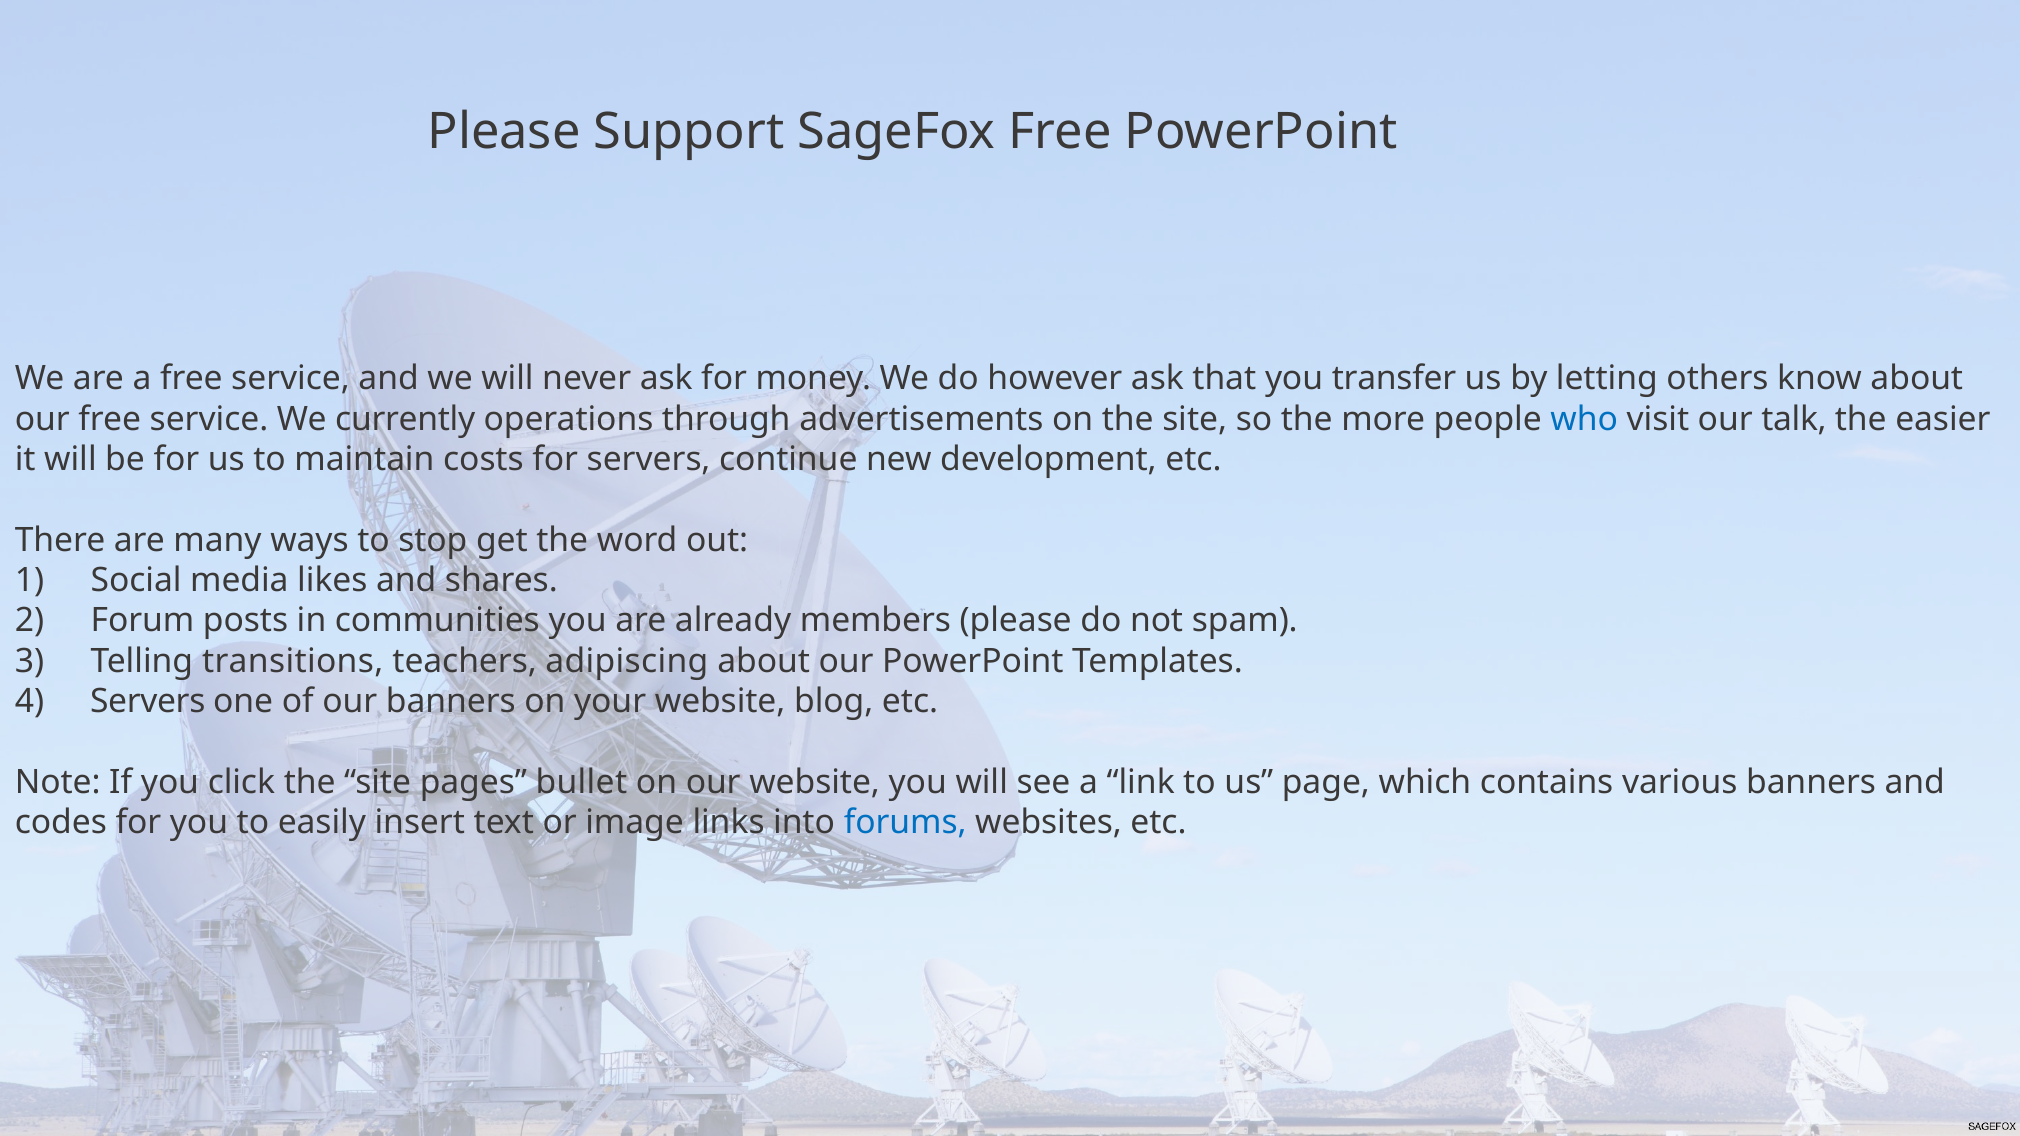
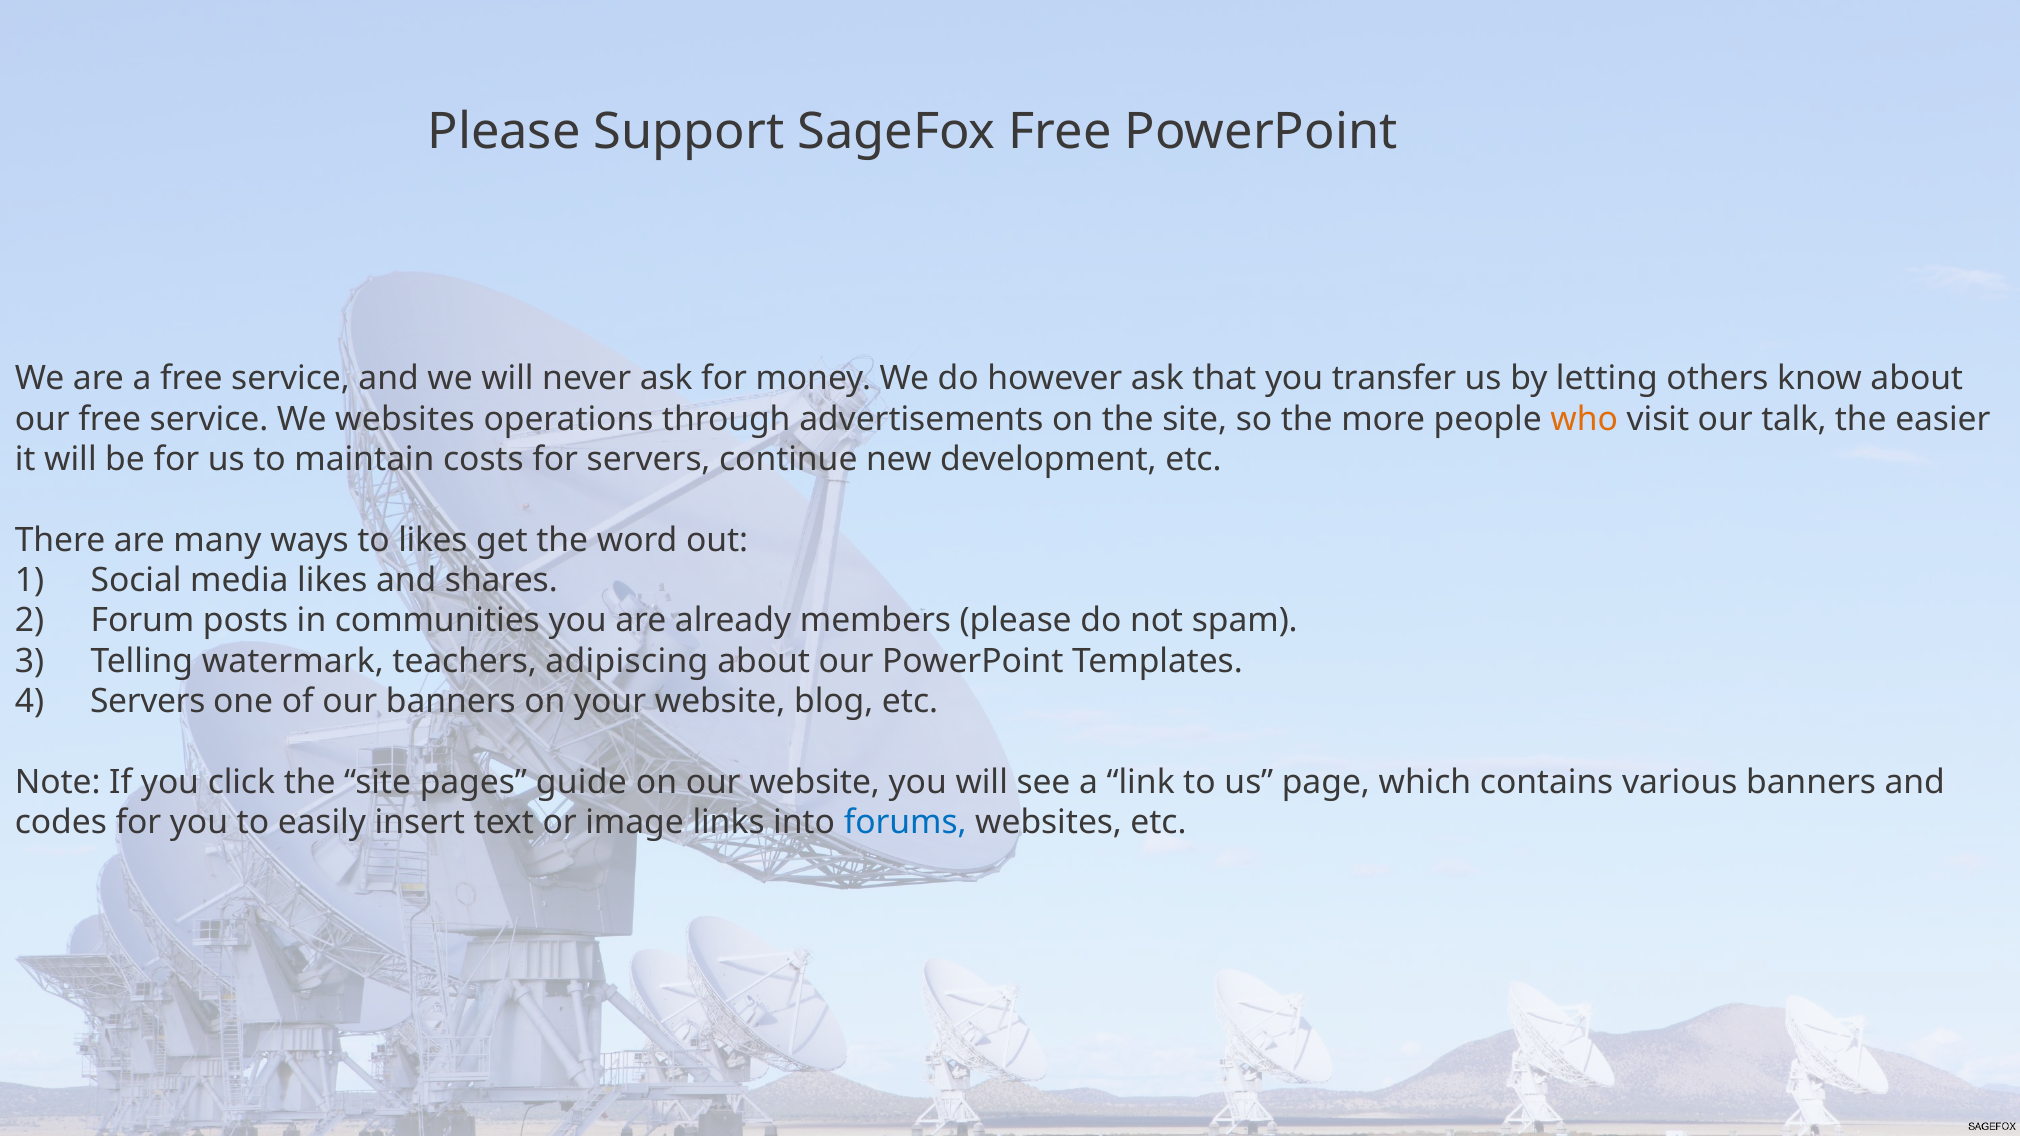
We currently: currently -> websites (405, 419)
who colour: blue -> orange (1584, 419)
to stop: stop -> likes (433, 540)
transitions: transitions -> watermark (293, 661)
bullet: bullet -> guide (581, 782)
